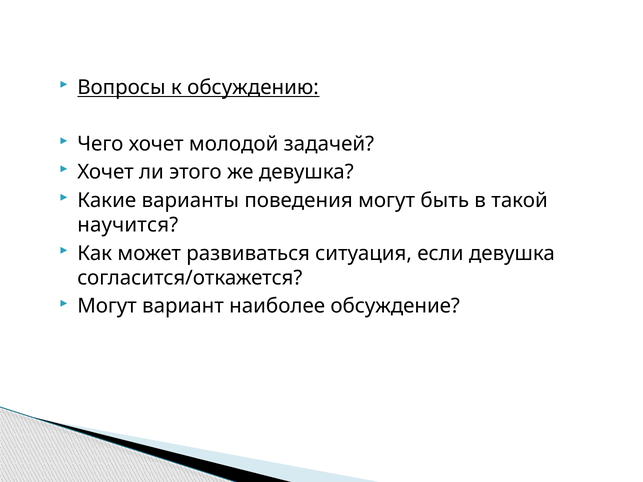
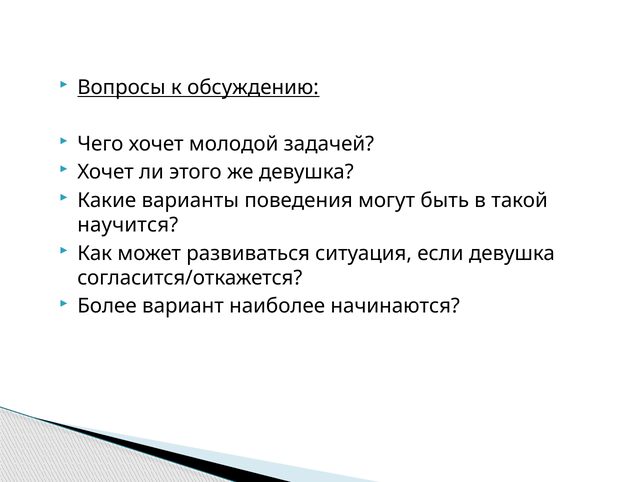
Могут: Могут -> Более (107, 306)
обсуждение: обсуждение -> начинаются (395, 306)
